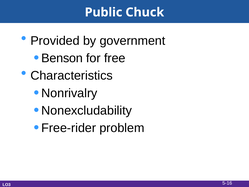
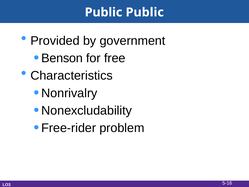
Public Chuck: Chuck -> Public (145, 12)
